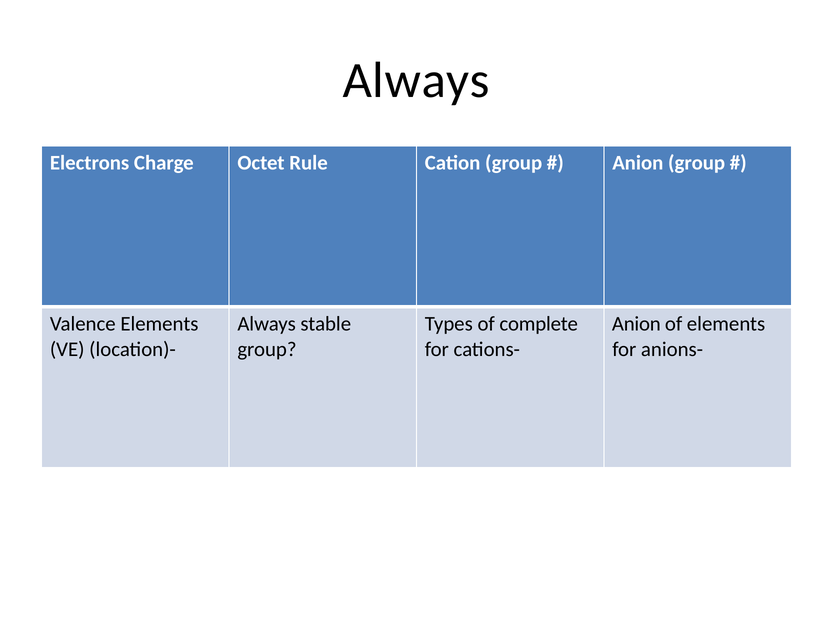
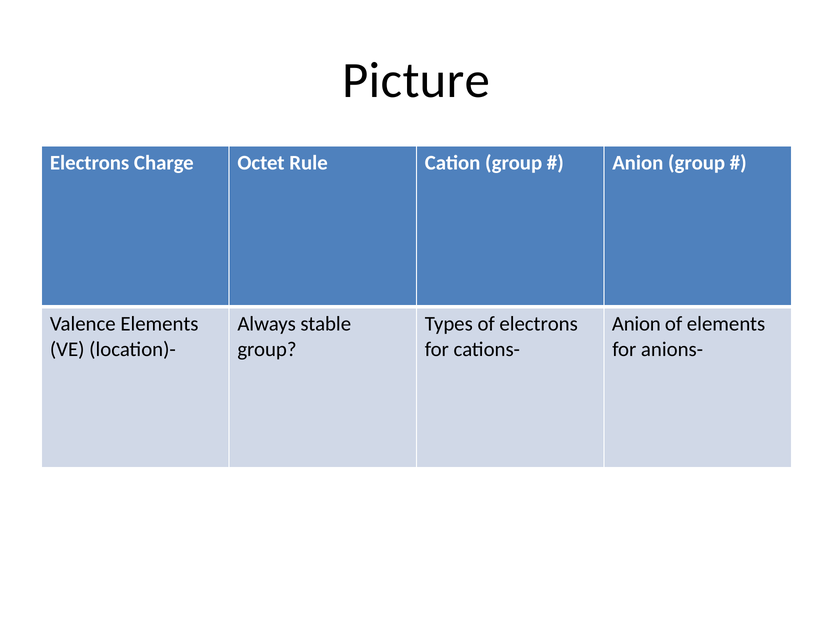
Always: Always -> Picture (416, 81)
of complete: complete -> electrons (539, 324)
